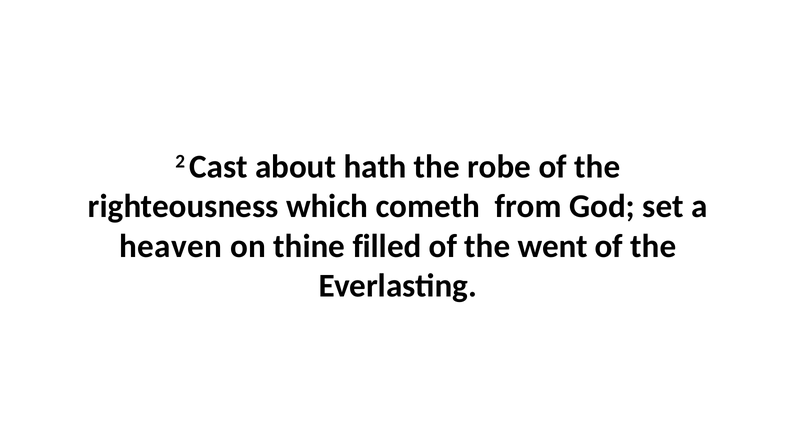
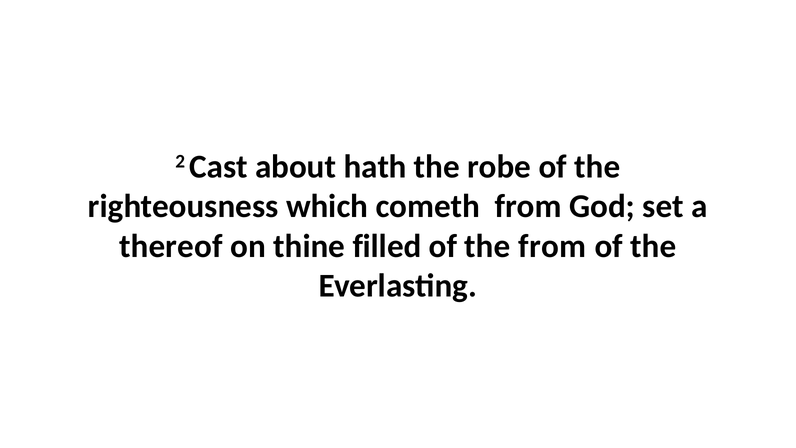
heaven: heaven -> thereof (171, 246)
the went: went -> from (552, 246)
